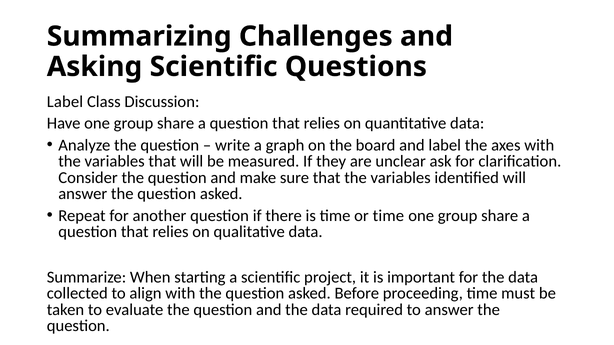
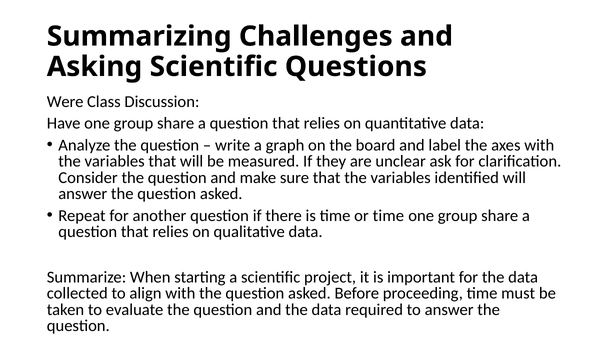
Label: Label -> Were (65, 102)
